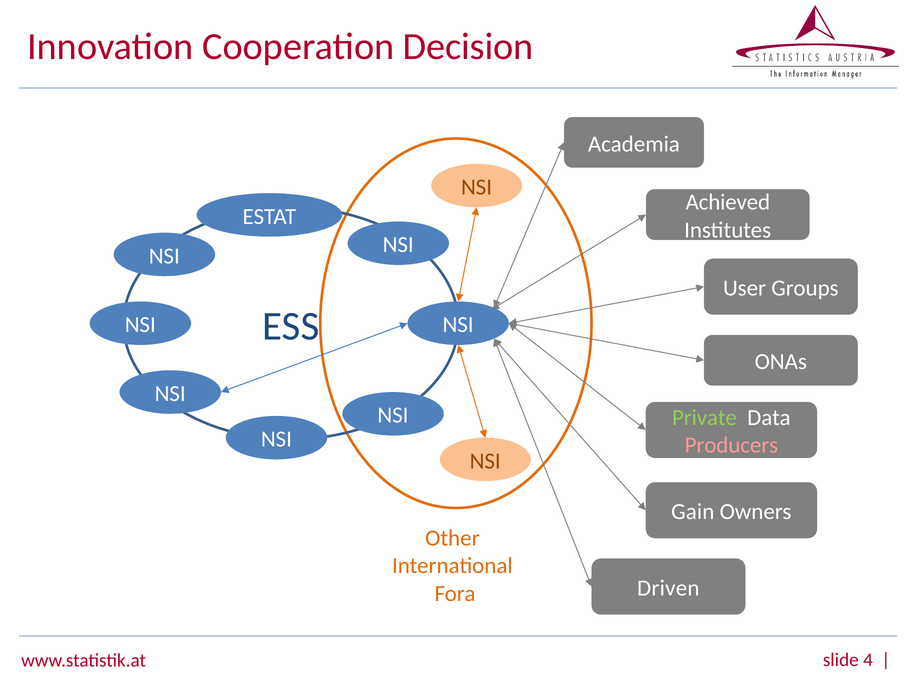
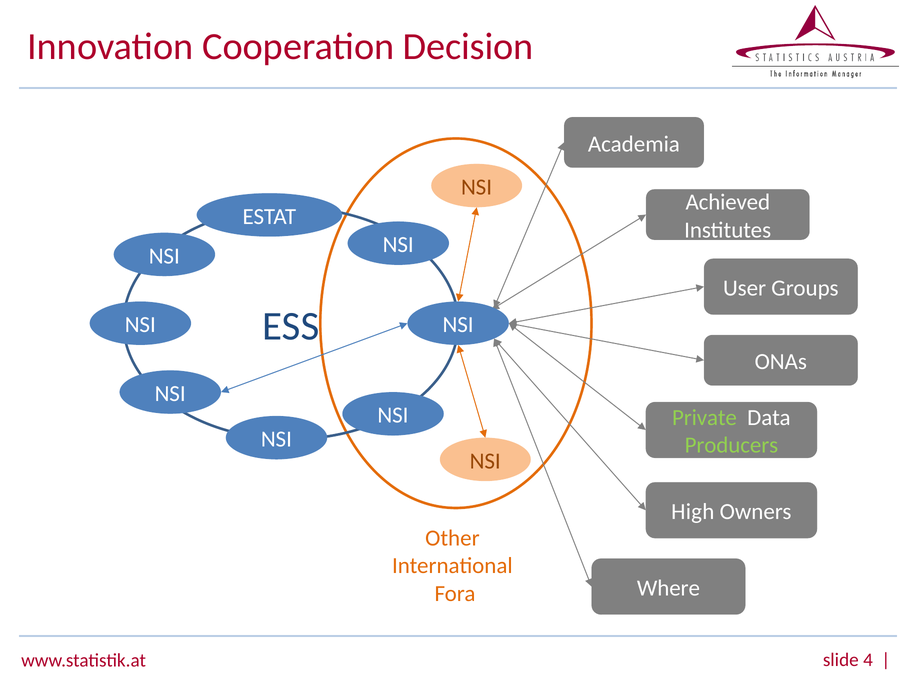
Producers colour: pink -> light green (731, 445)
Gain: Gain -> High (693, 512)
Driven: Driven -> Where (668, 588)
